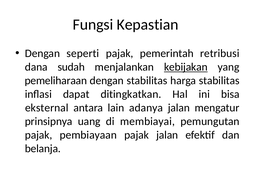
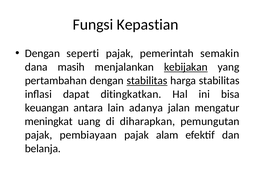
retribusi: retribusi -> semakin (220, 53)
sudah: sudah -> masih (71, 67)
pemeliharaan: pemeliharaan -> pertambahan (56, 81)
stabilitas underline: none -> present (147, 81)
eksternal: eksternal -> keuangan (47, 108)
prinsipnya: prinsipnya -> meningkat (49, 122)
membiayai: membiayai -> diharapkan (148, 122)
pajak jalan: jalan -> alam (167, 135)
